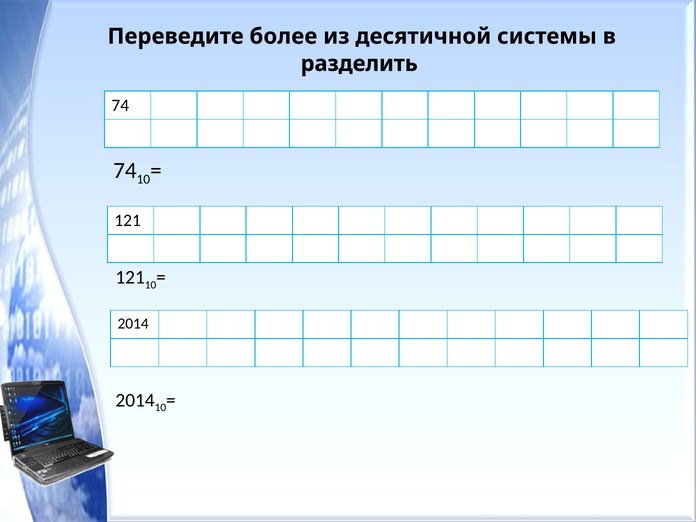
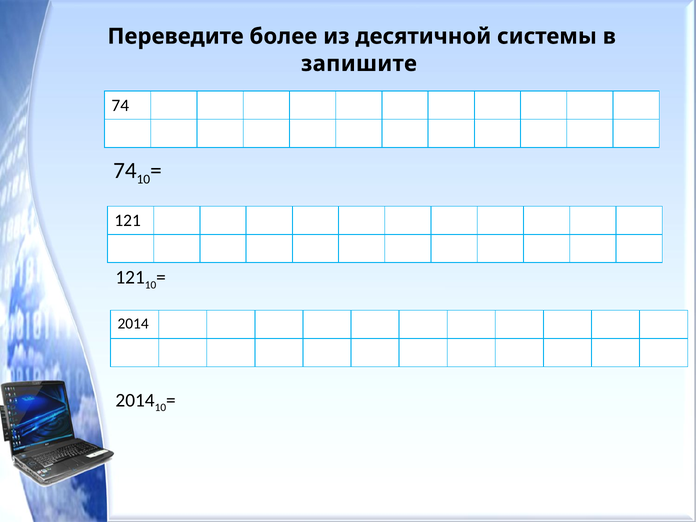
разделить: разделить -> запишите (359, 64)
